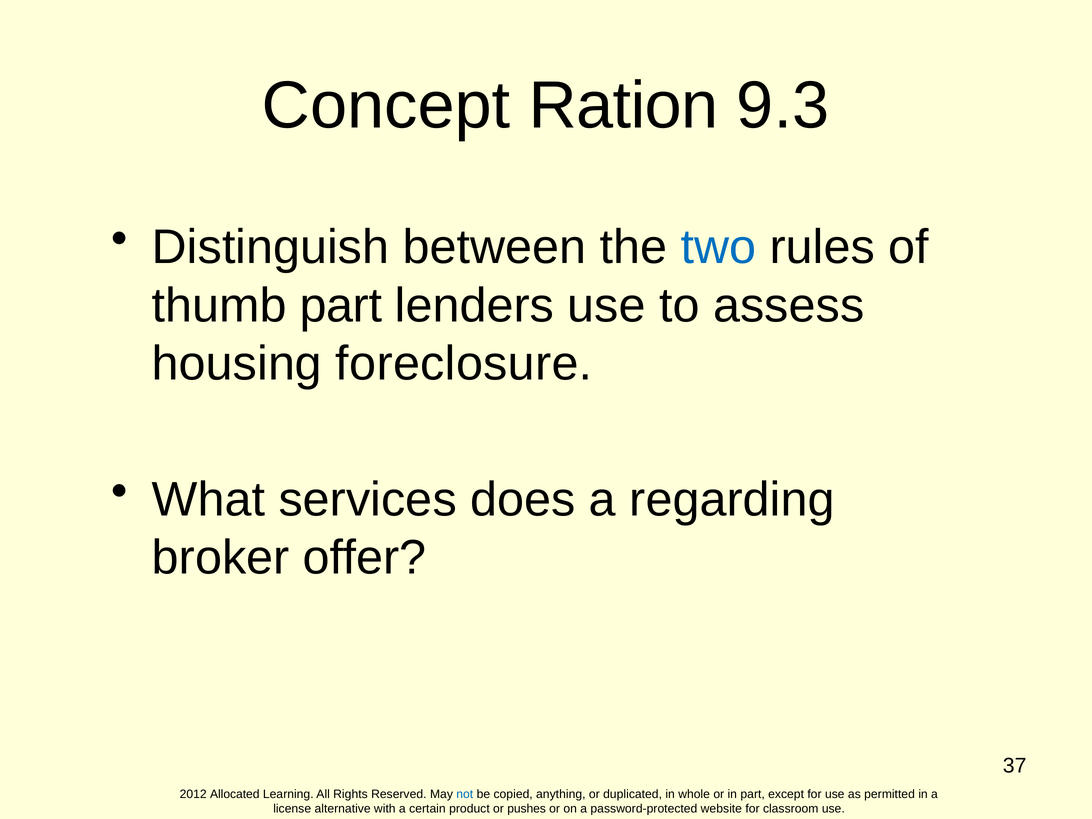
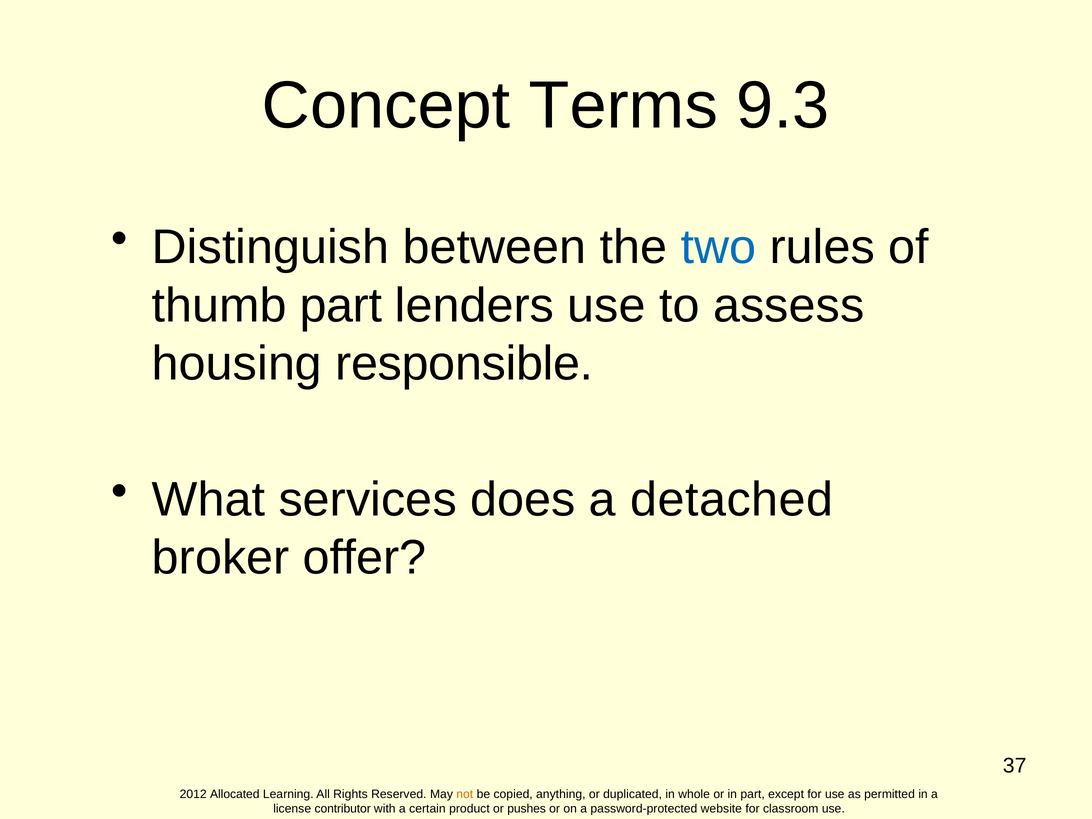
Ration: Ration -> Terms (623, 106)
foreclosure: foreclosure -> responsible (464, 364)
regarding: regarding -> detached (732, 500)
not colour: blue -> orange (465, 794)
alternative: alternative -> contributor (343, 809)
